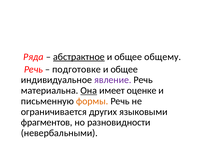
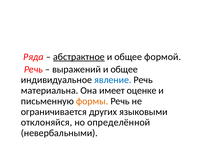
общему: общему -> формой (163, 57)
подготовке: подготовке -> выражений (77, 69)
явление colour: purple -> blue (113, 80)
Она underline: present -> none (89, 91)
фрагментов: фрагментов -> отклоняйся (47, 123)
разновидности: разновидности -> определённой (119, 123)
